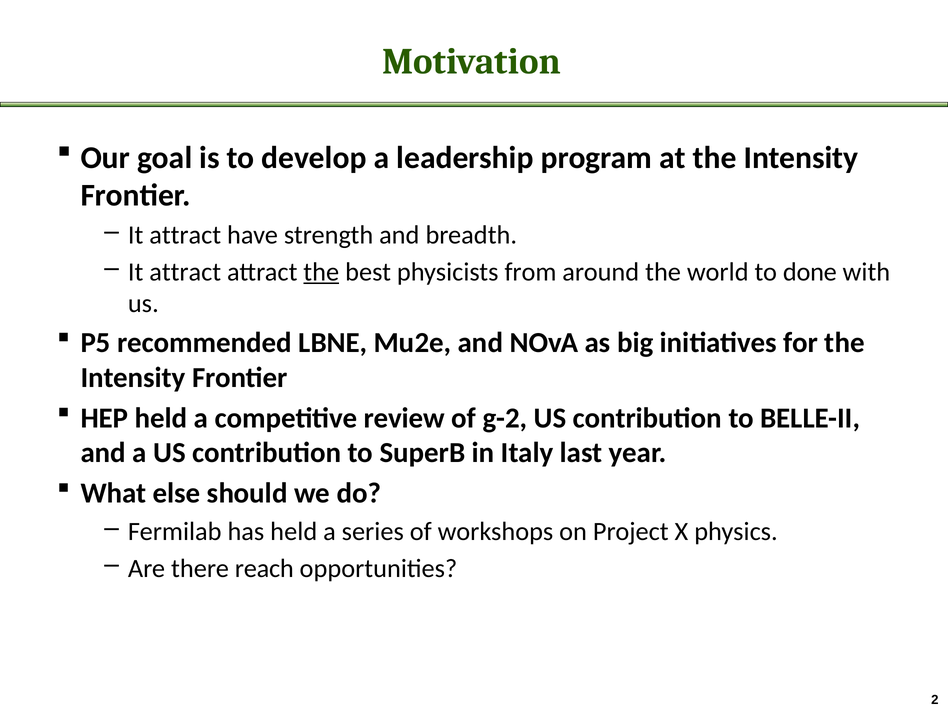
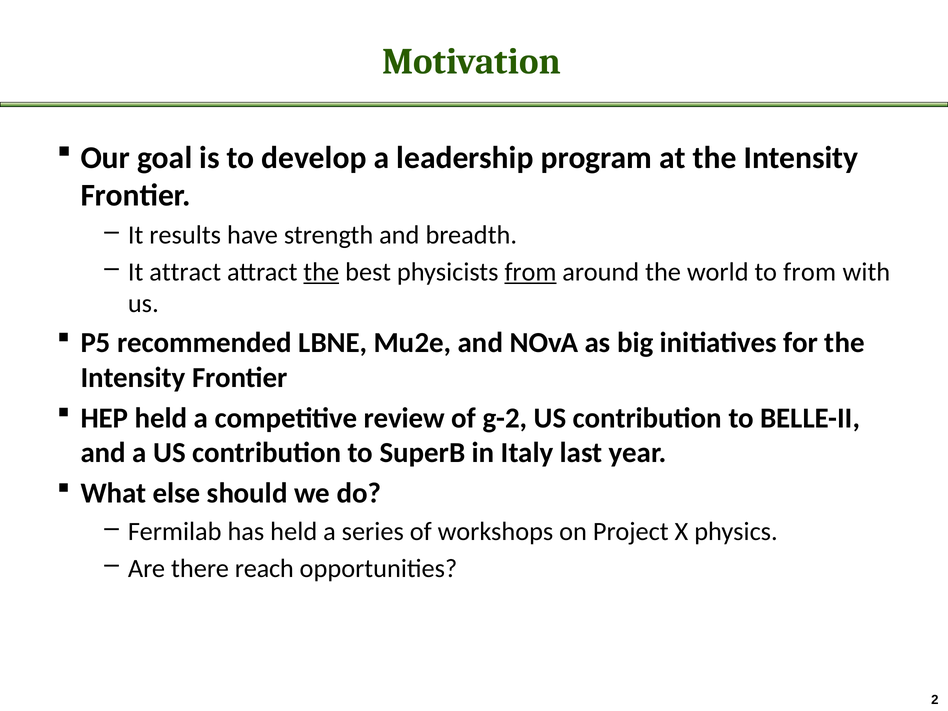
attract: attract -> results (185, 235)
from underline: none -> present (530, 272)
to done: done -> from (810, 272)
